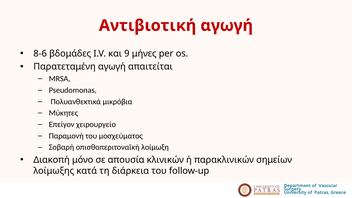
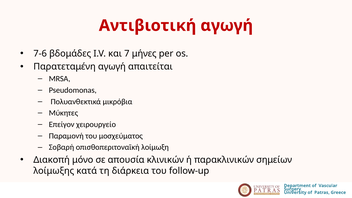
8-6: 8-6 -> 7-6 (40, 54)
9: 9 -> 7 (127, 54)
